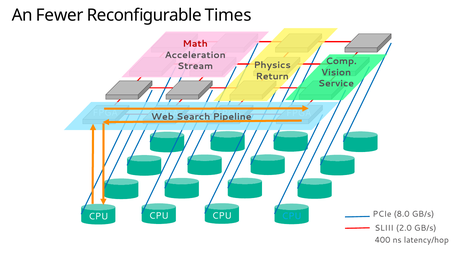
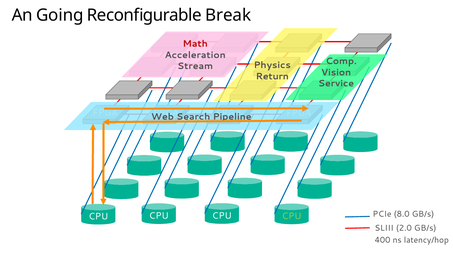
Fewer: Fewer -> Going (60, 15)
Times: Times -> Break (228, 15)
CPU colour: light blue -> light green (292, 216)
